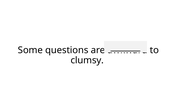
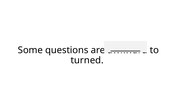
clumsy: clumsy -> turned (87, 61)
